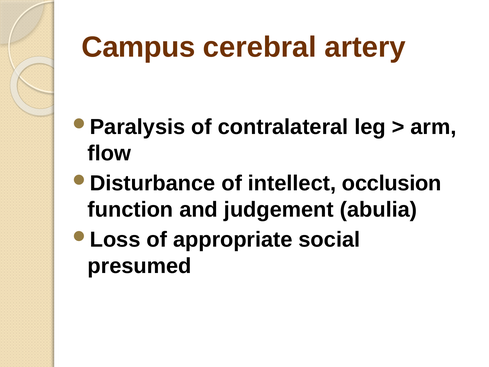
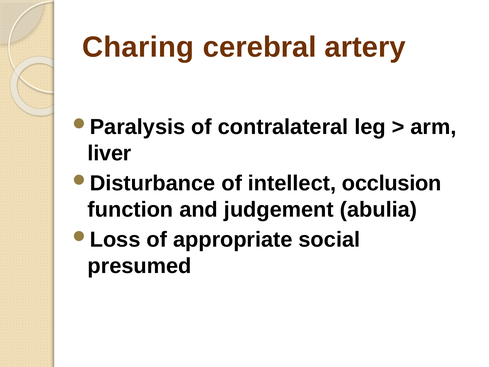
Campus: Campus -> Charing (138, 47)
flow: flow -> liver (109, 153)
